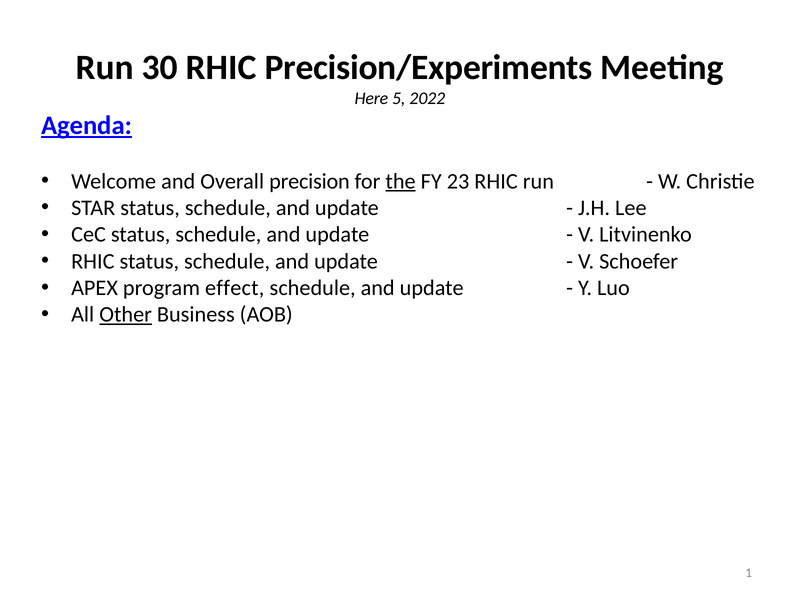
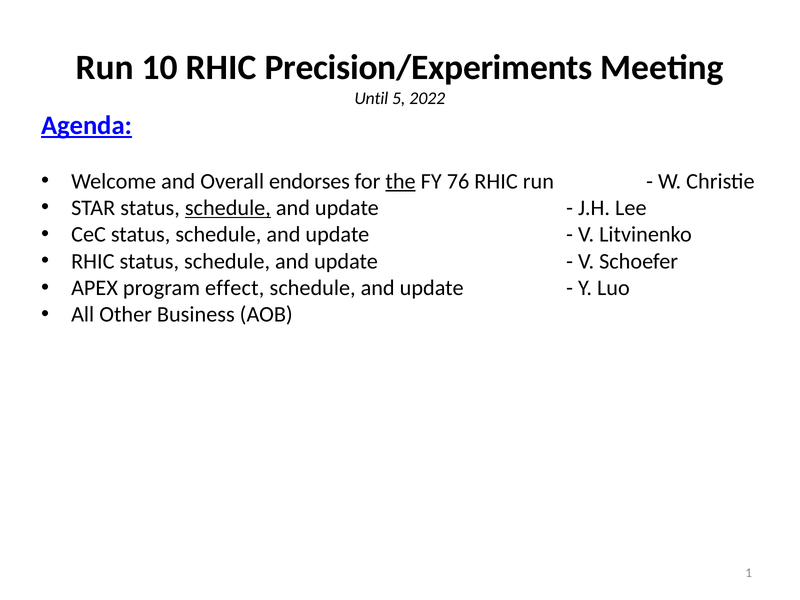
30: 30 -> 10 (160, 67)
Here: Here -> Until (371, 98)
precision: precision -> endorses (309, 181)
23: 23 -> 76 (458, 181)
schedule underline: none -> present (228, 208)
Other underline: present -> none (126, 315)
